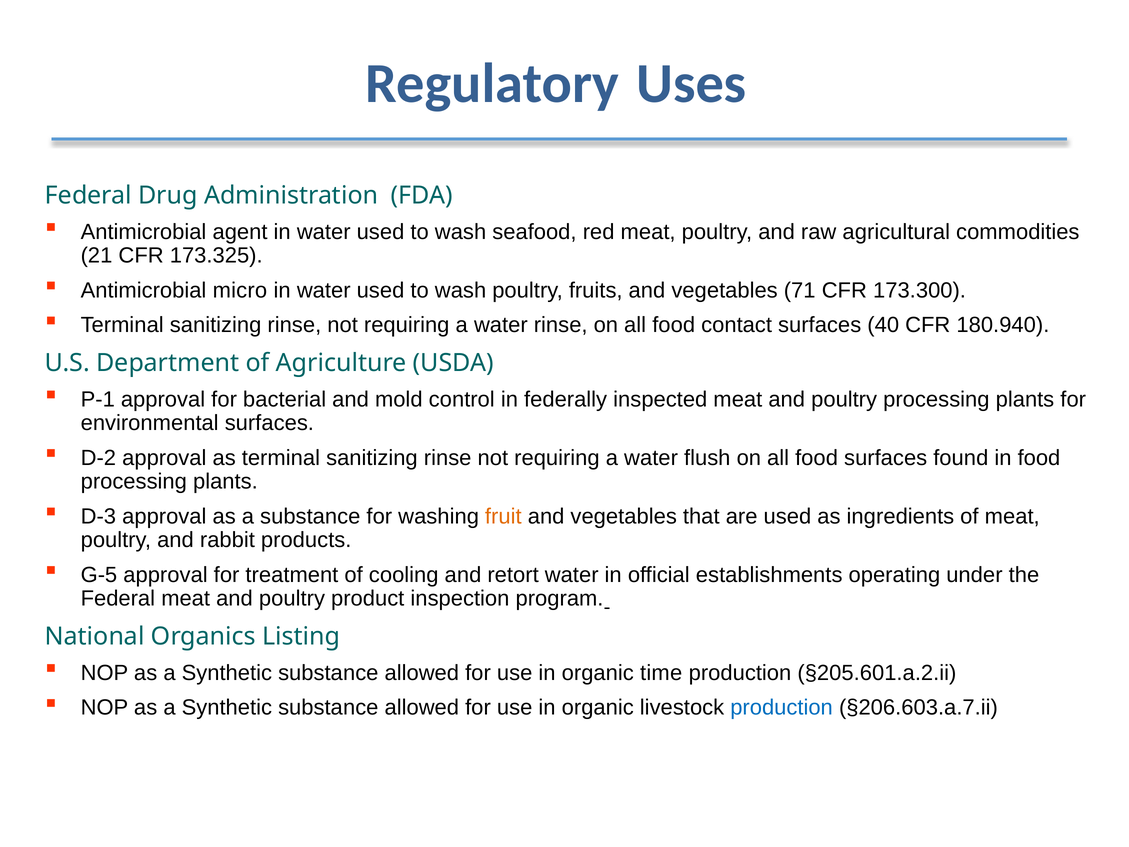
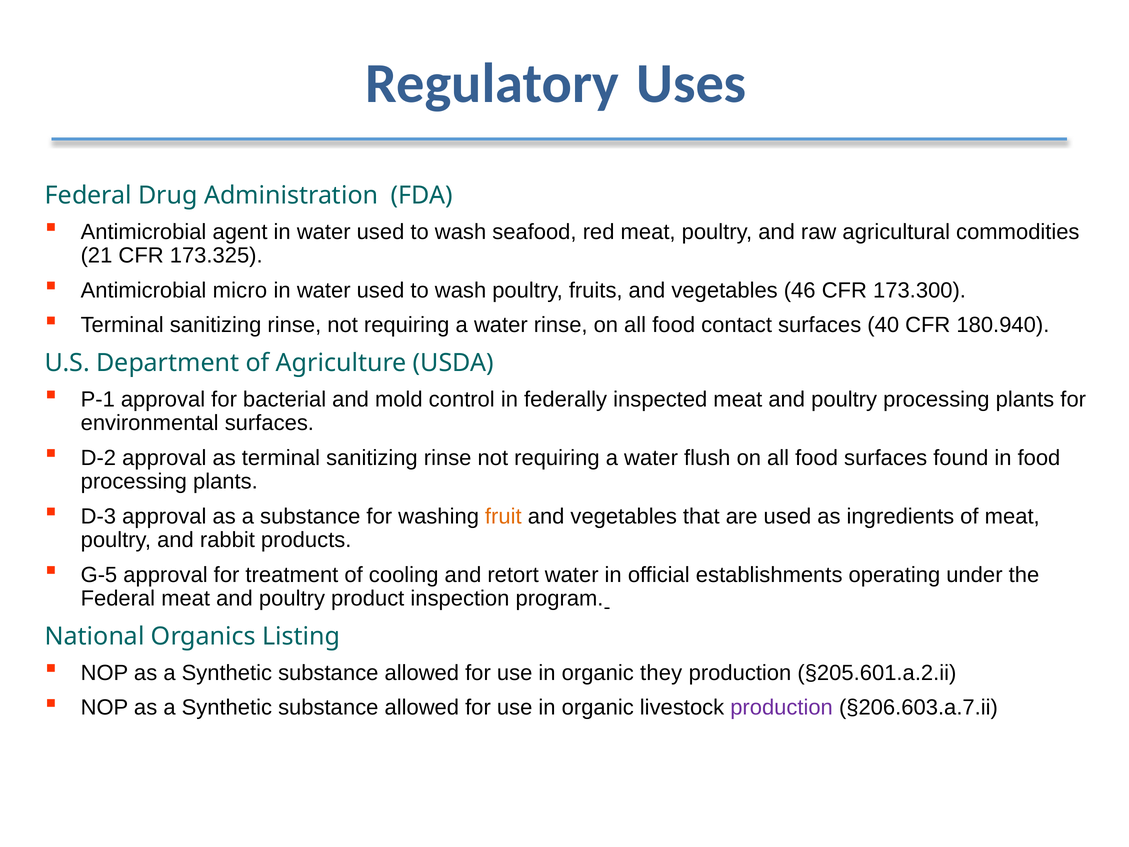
71: 71 -> 46 (800, 290)
time: time -> they (661, 673)
production colour: blue -> purple (782, 707)
